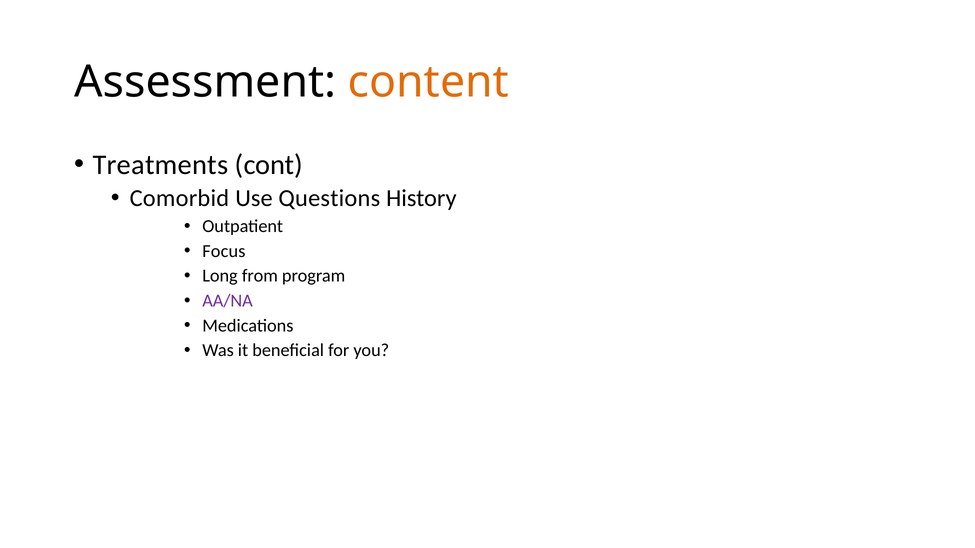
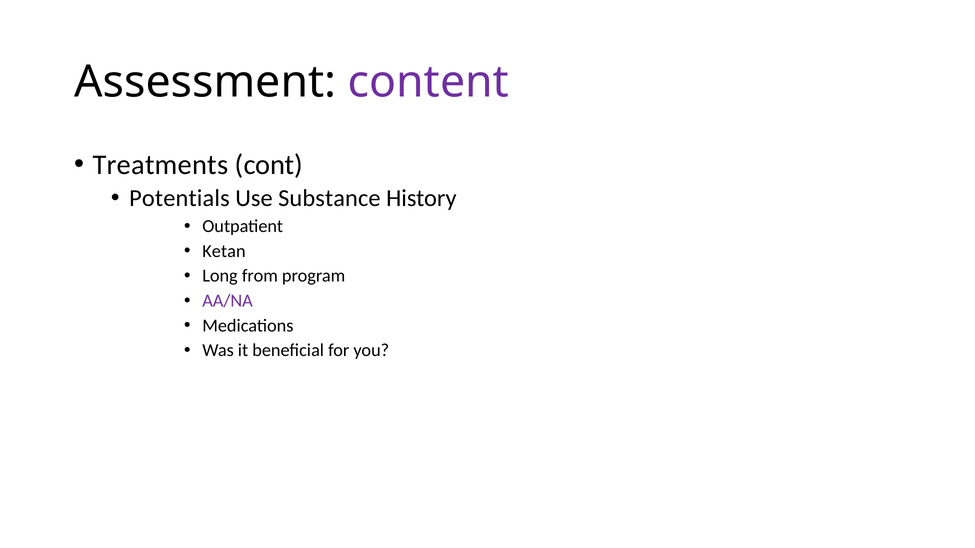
content colour: orange -> purple (428, 82)
Comorbid: Comorbid -> Potentials (179, 198)
Questions: Questions -> Substance (329, 198)
Focus: Focus -> Ketan (224, 251)
